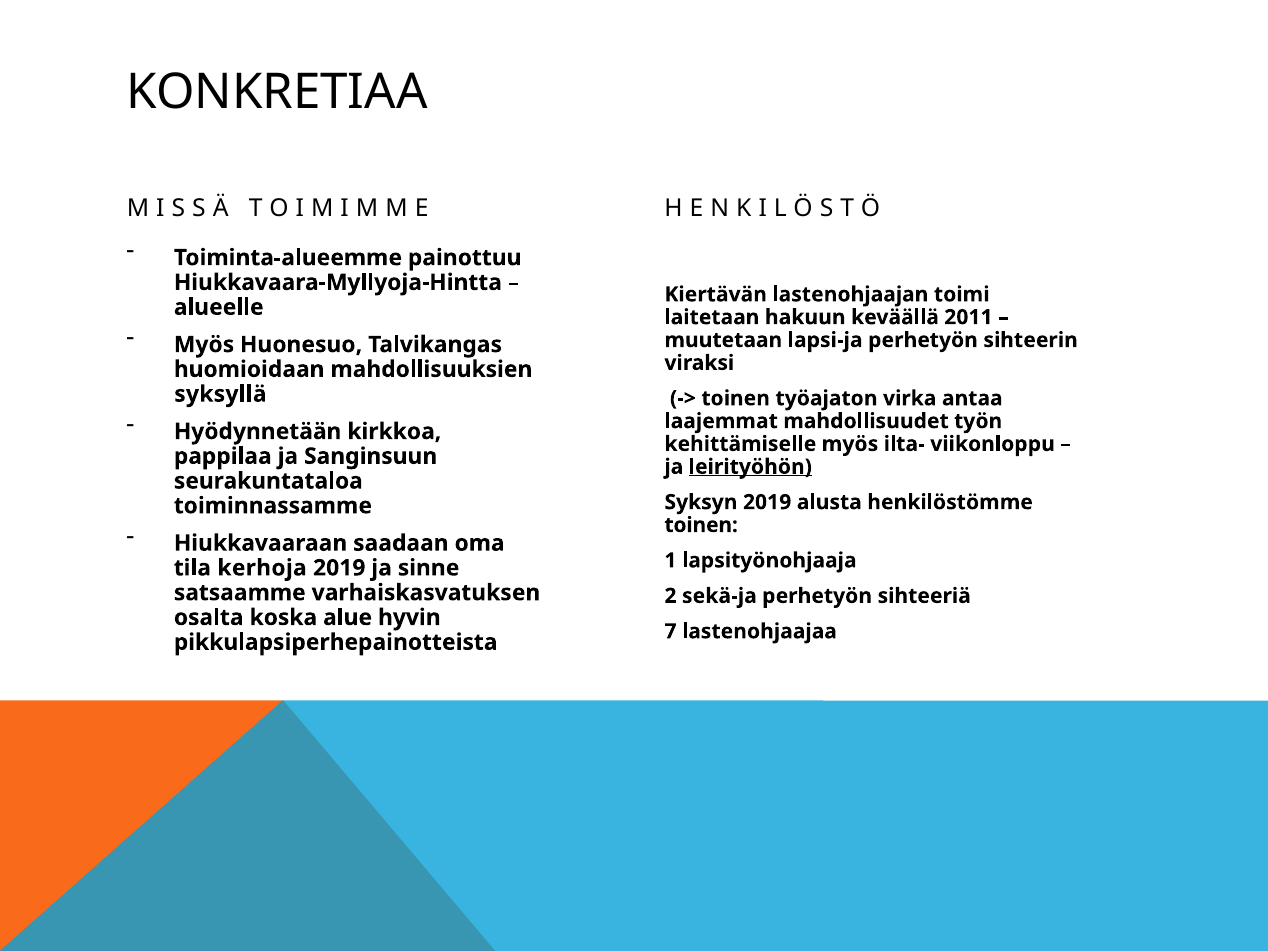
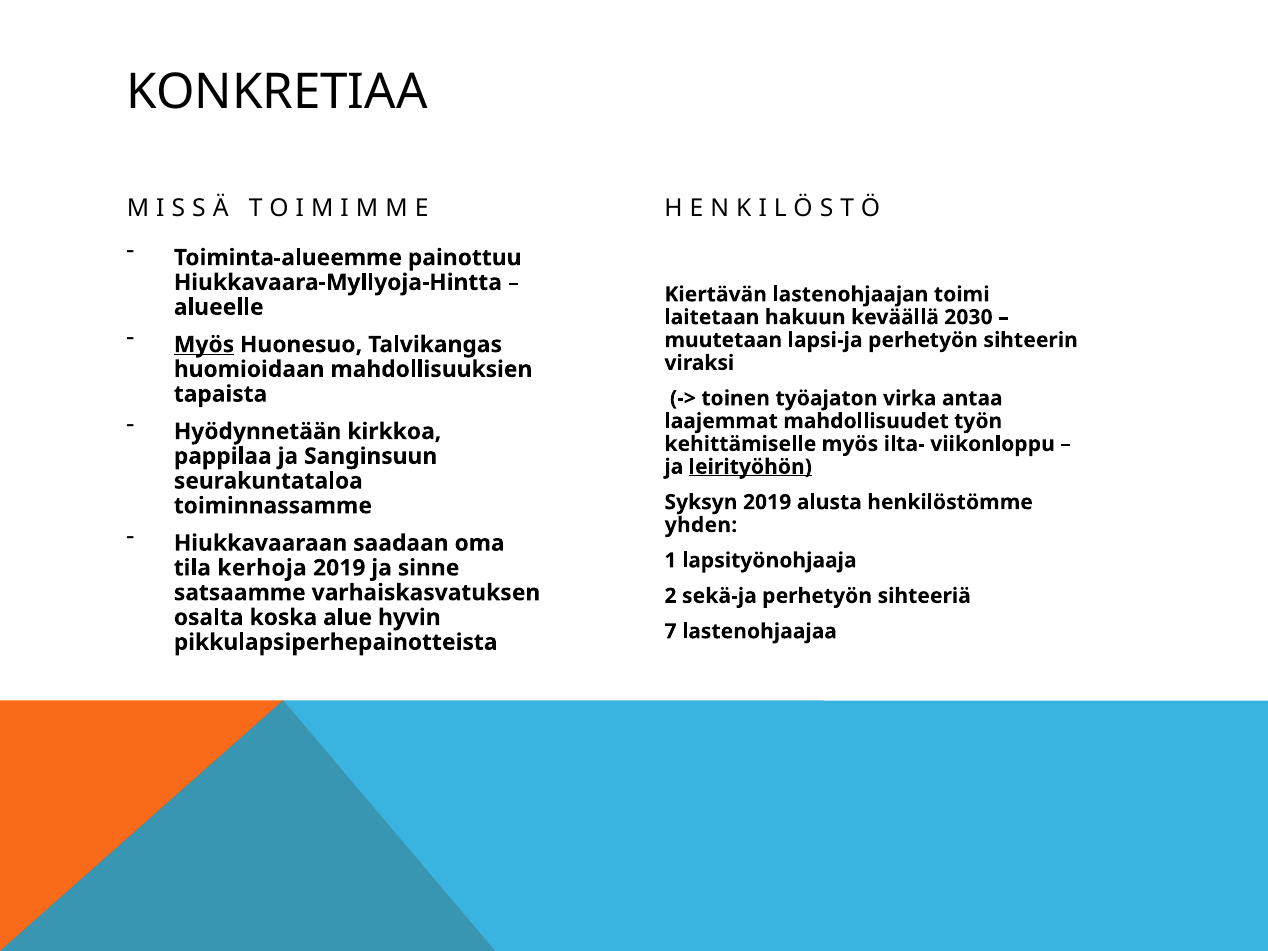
2011: 2011 -> 2030 (968, 317)
Myös underline: none -> present (204, 345)
syksyllä: syksyllä -> tapaista (221, 394)
toinen: toinen -> yhden (701, 525)
